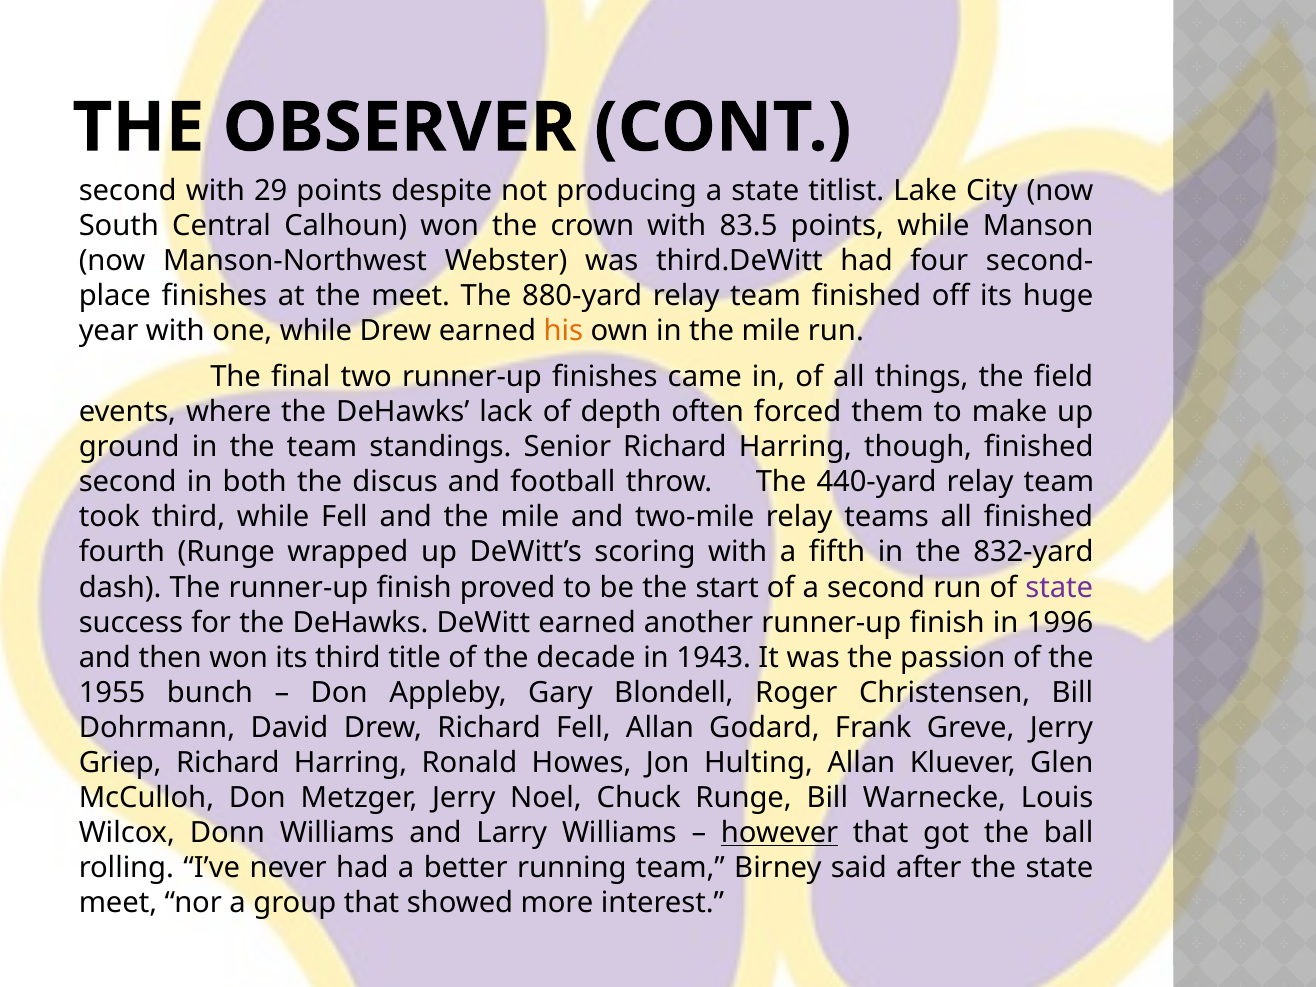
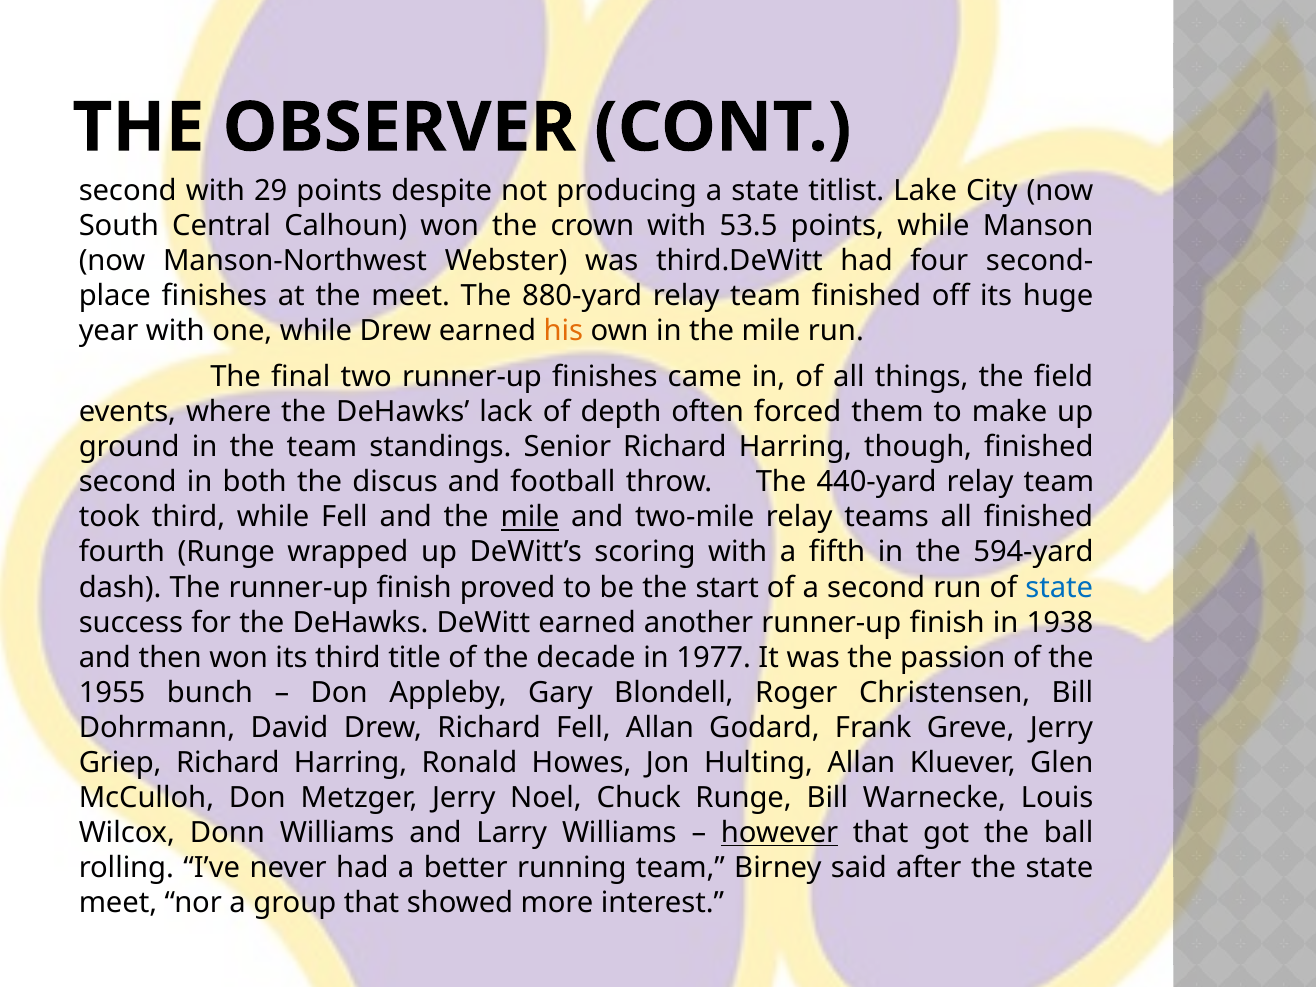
83.5: 83.5 -> 53.5 (749, 226)
mile underline: none -> present (530, 517)
832-yard: 832-yard -> 594-yard (1033, 552)
state colour: purple -> blue (1059, 587)
1996: 1996 -> 1938 (1060, 622)
1943: 1943 -> 1977 (714, 658)
